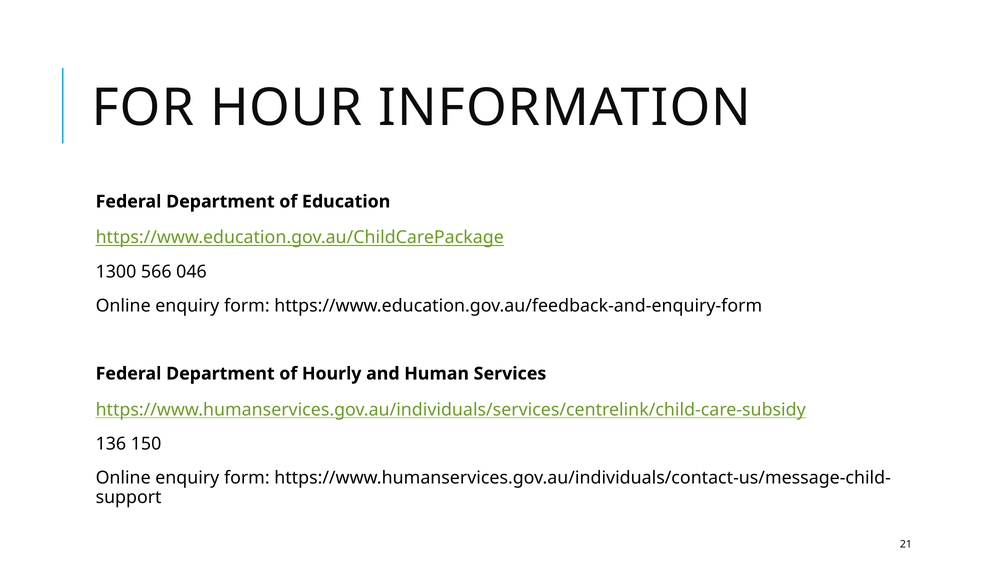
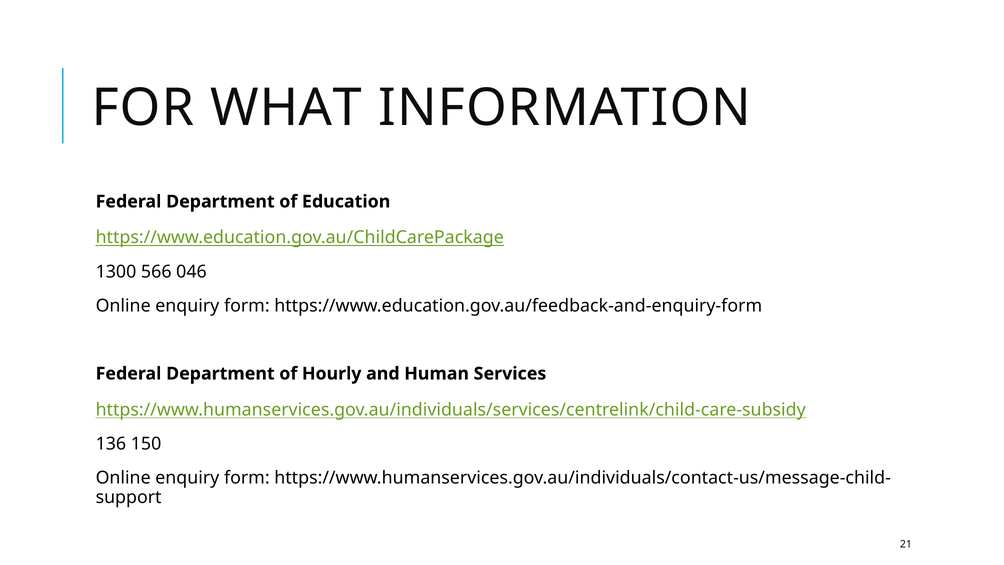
HOUR: HOUR -> WHAT (286, 108)
